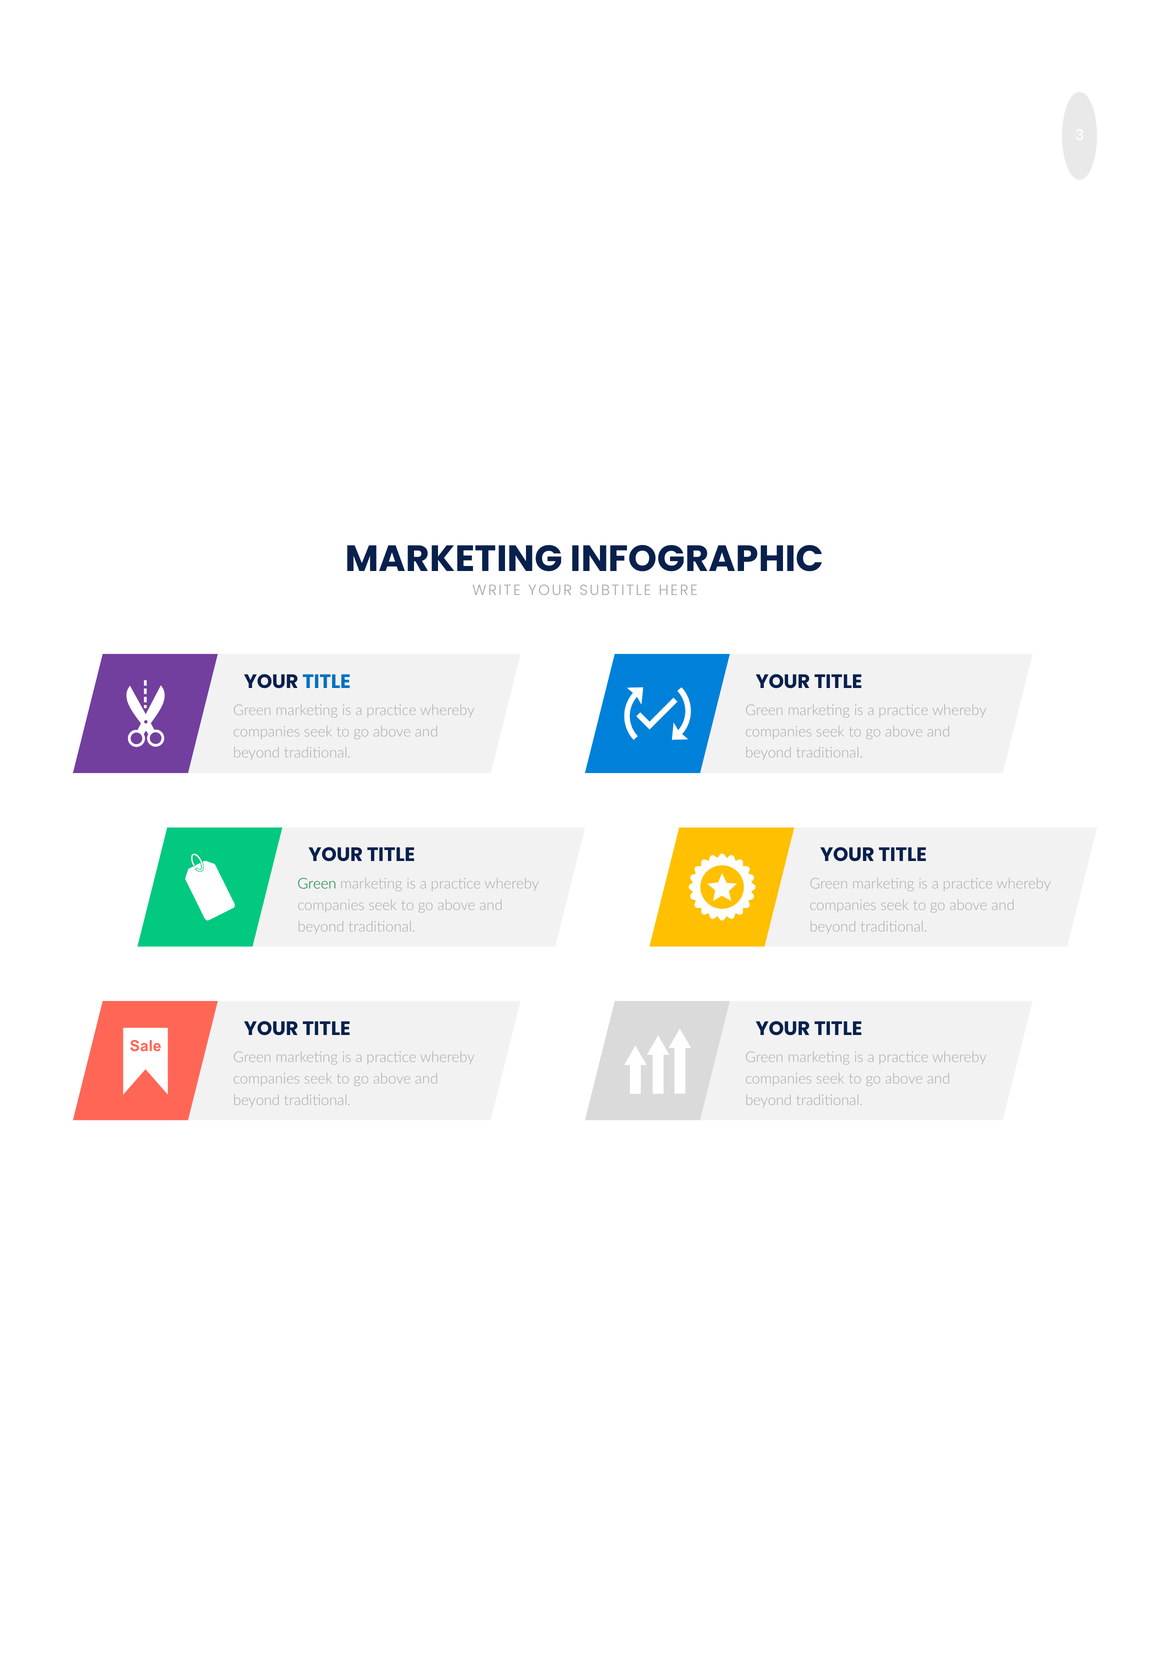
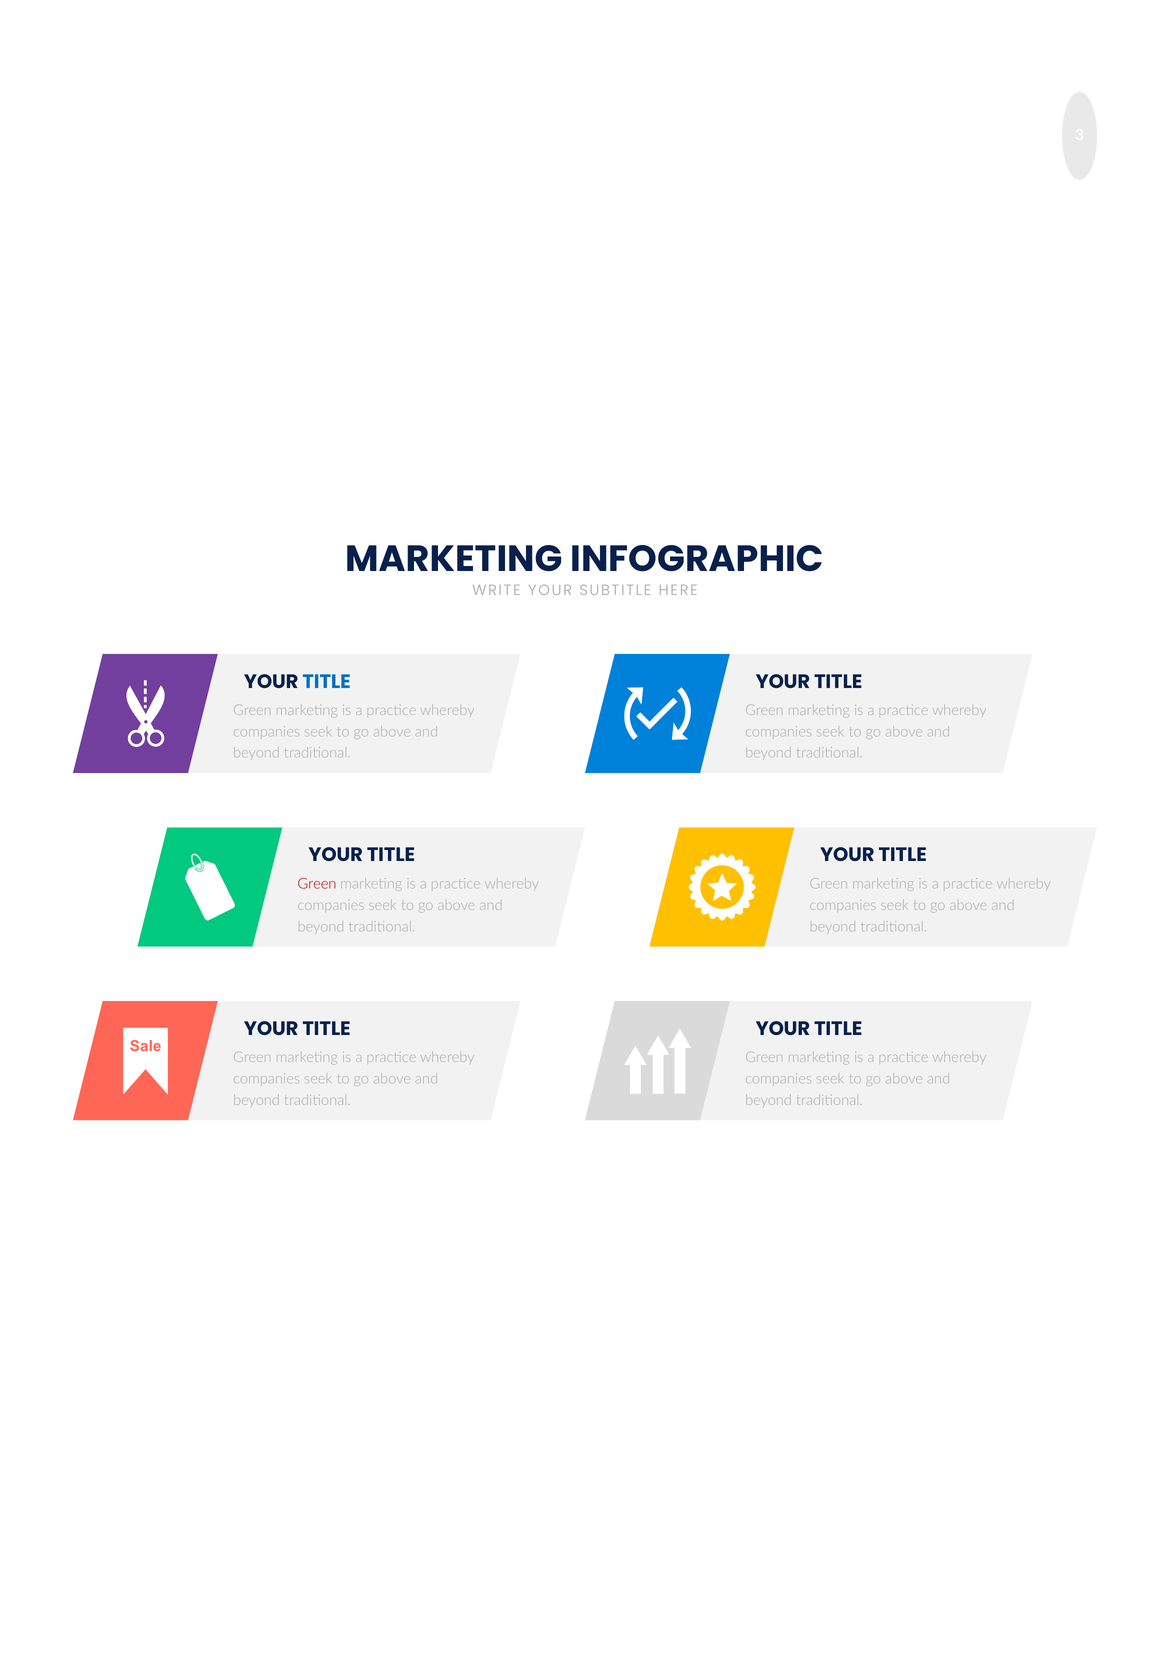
Green colour: green -> red (317, 884)
